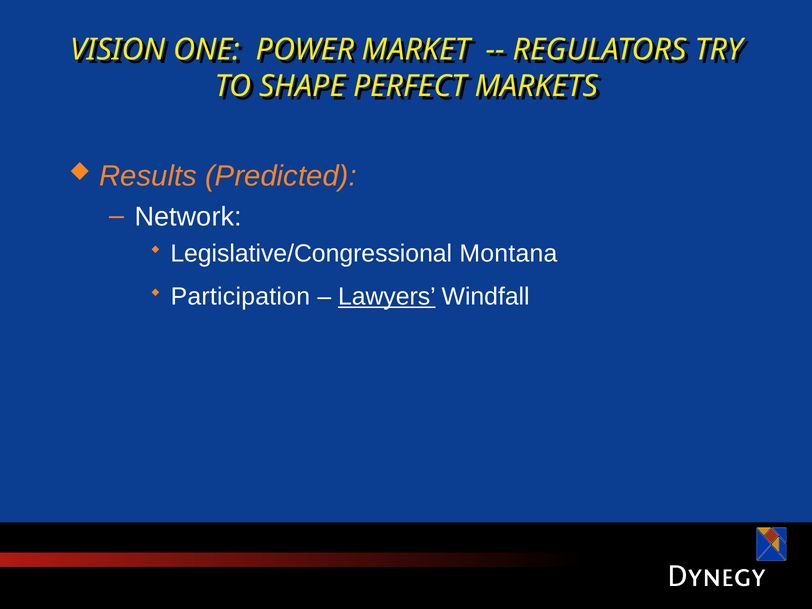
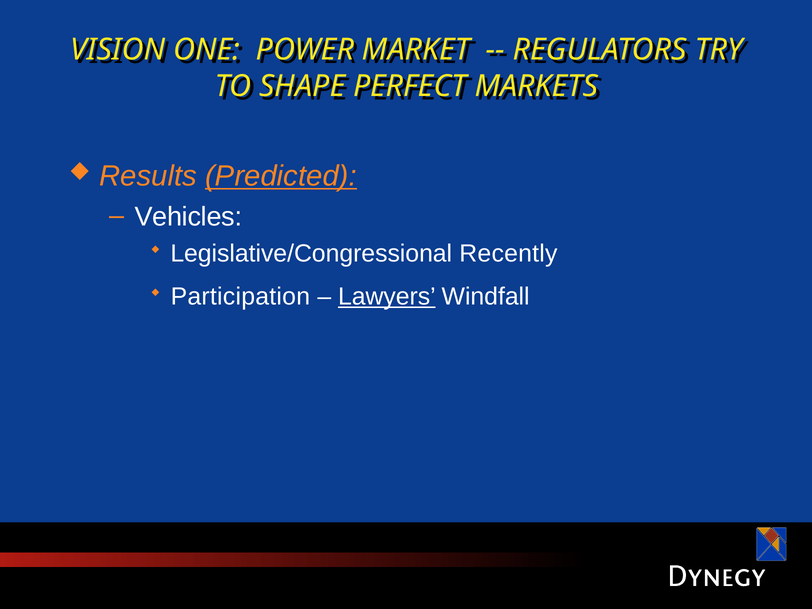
Predicted underline: none -> present (281, 176)
Network: Network -> Vehicles (188, 217)
Montana: Montana -> Recently (508, 254)
